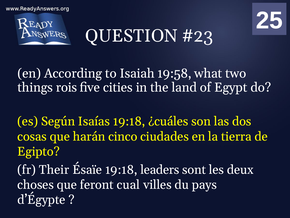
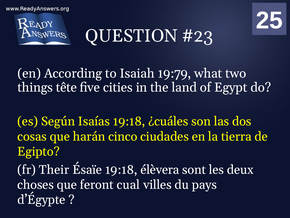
19:58: 19:58 -> 19:79 (174, 73)
rois: rois -> tête (66, 87)
leaders: leaders -> élèvera (160, 169)
